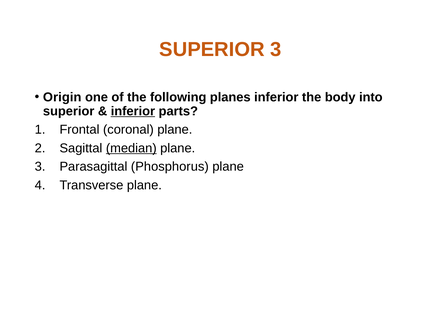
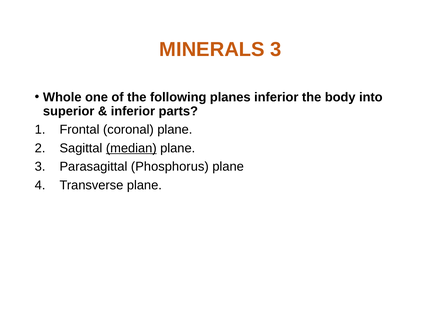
SUPERIOR: SUPERIOR -> MINERALS (212, 49)
Origin: Origin -> Whole (62, 97)
inferior underline: present -> none (133, 111)
